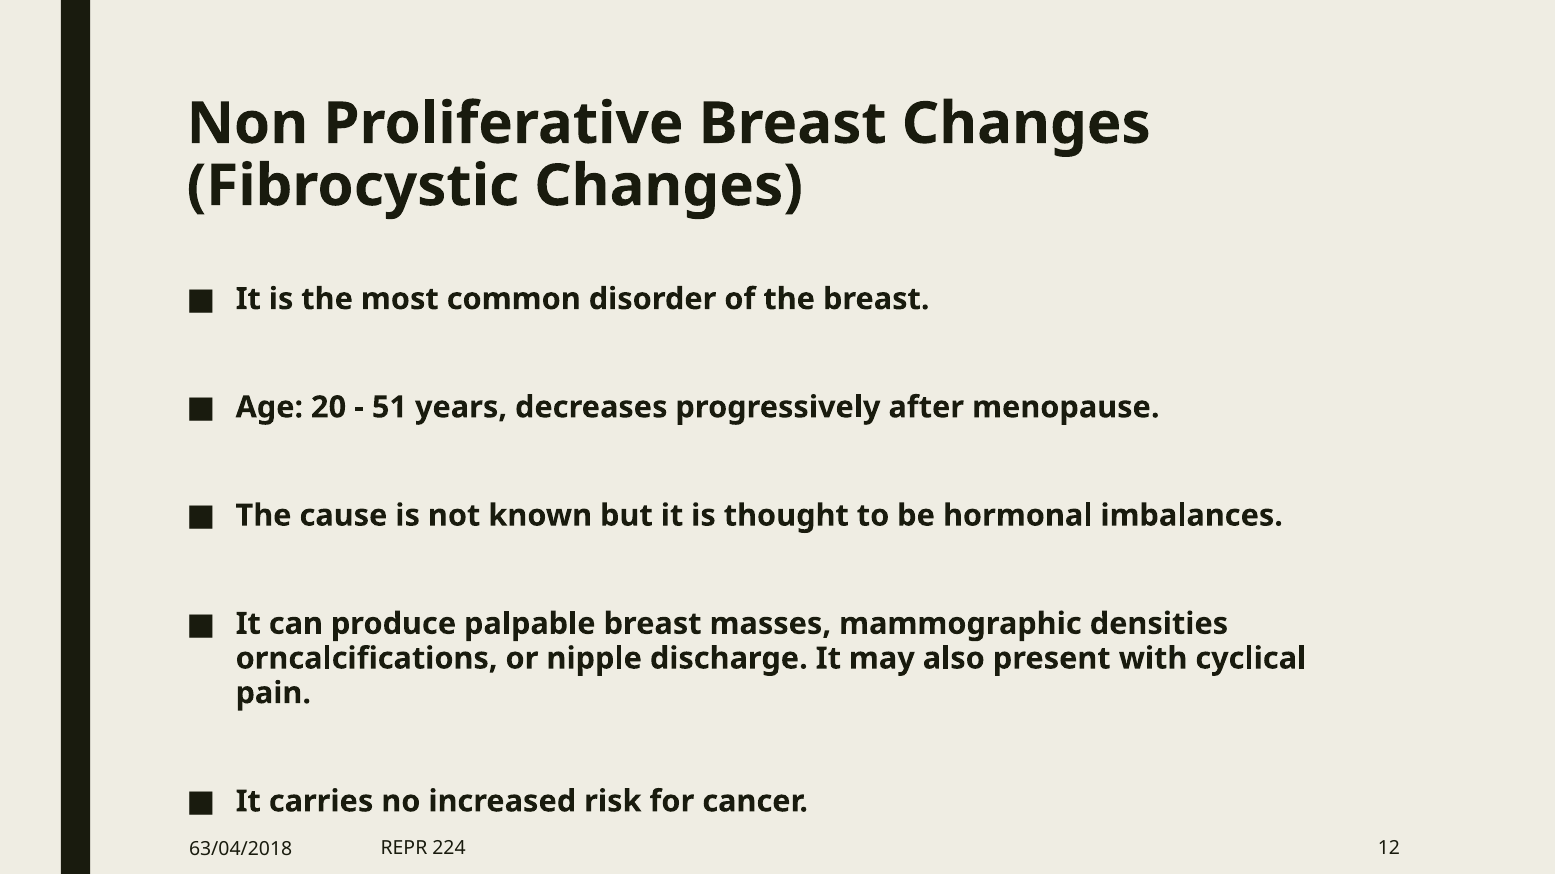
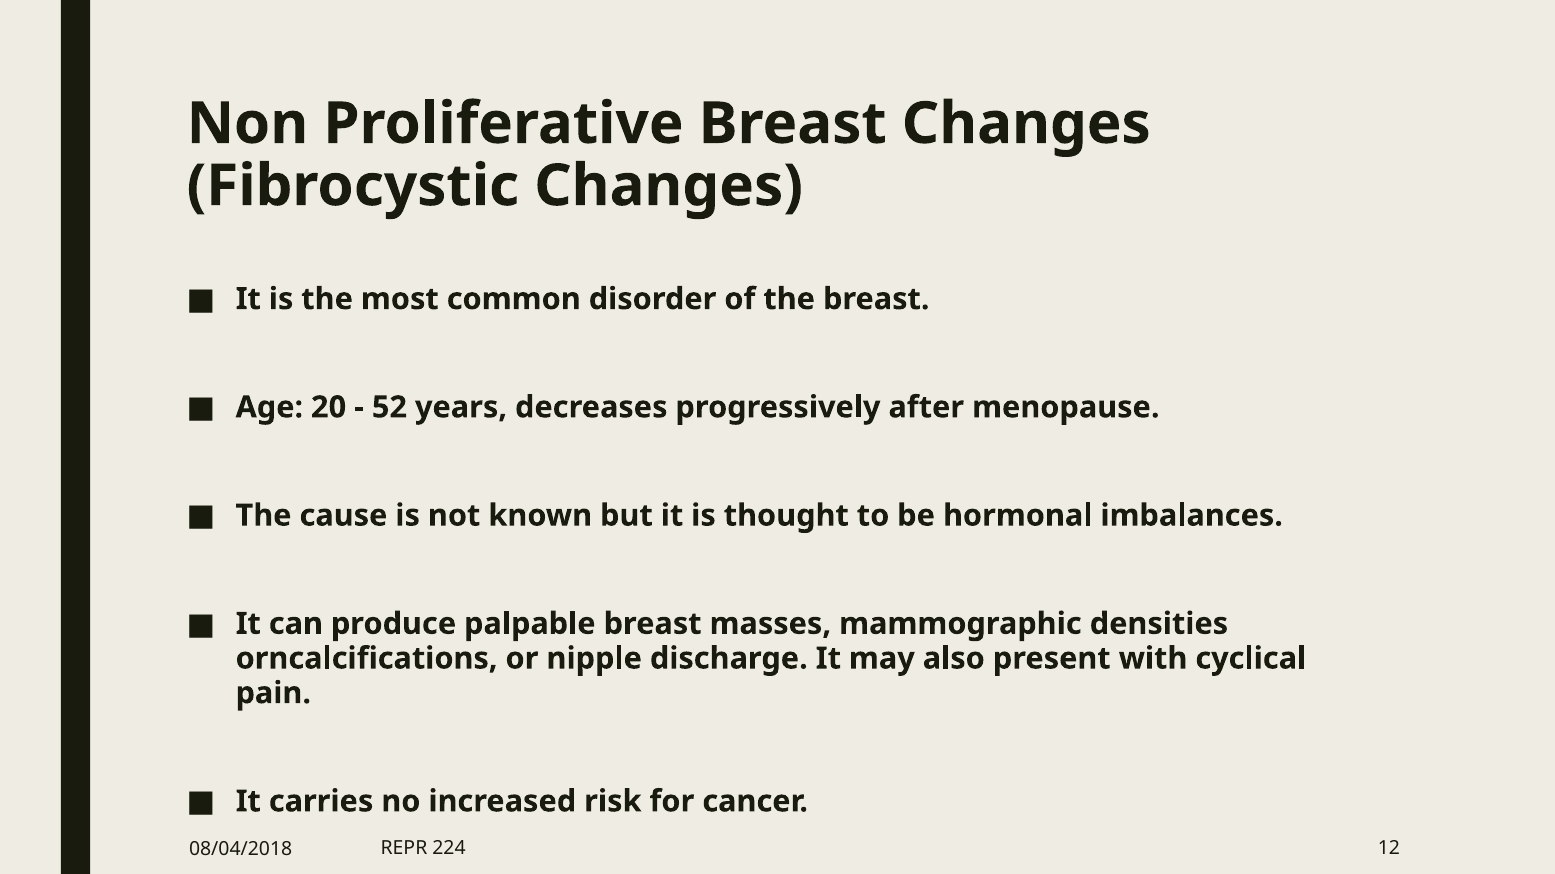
51: 51 -> 52 (389, 408)
63/04/2018: 63/04/2018 -> 08/04/2018 (241, 850)
